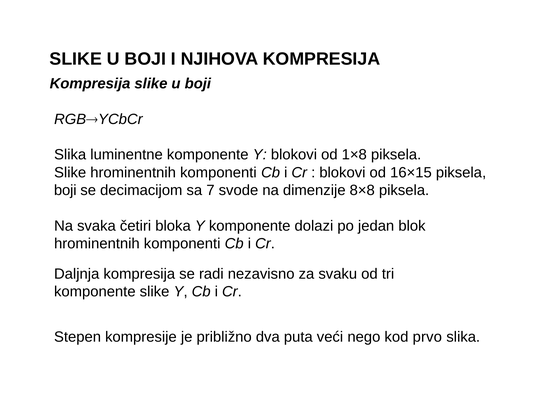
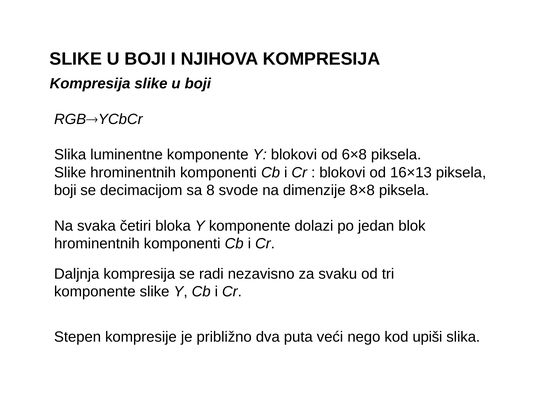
1×8: 1×8 -> 6×8 (354, 155)
16×15: 16×15 -> 16×13 (411, 172)
7: 7 -> 8 (210, 190)
prvo: prvo -> upiši (427, 337)
